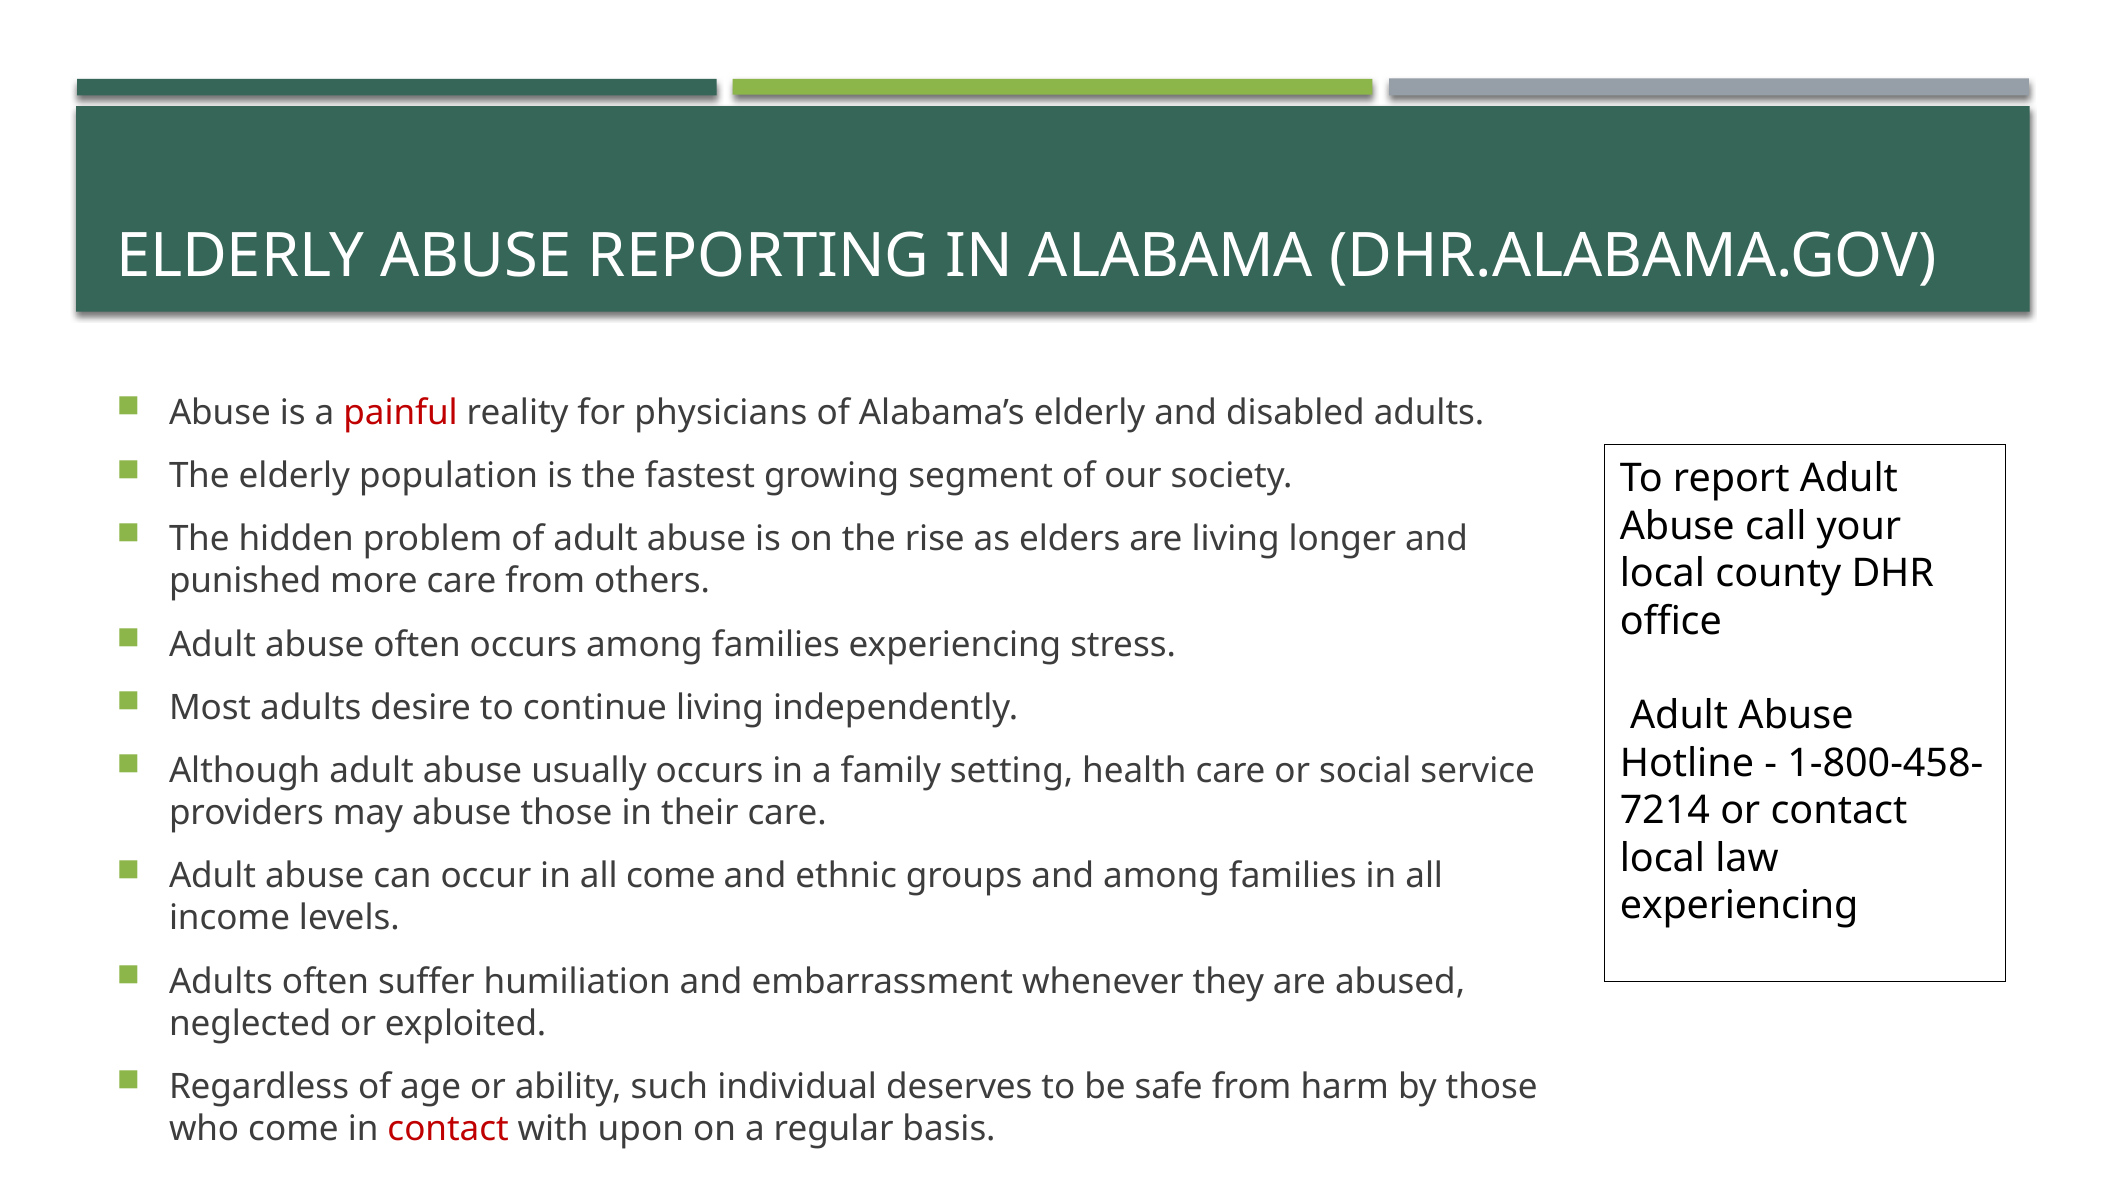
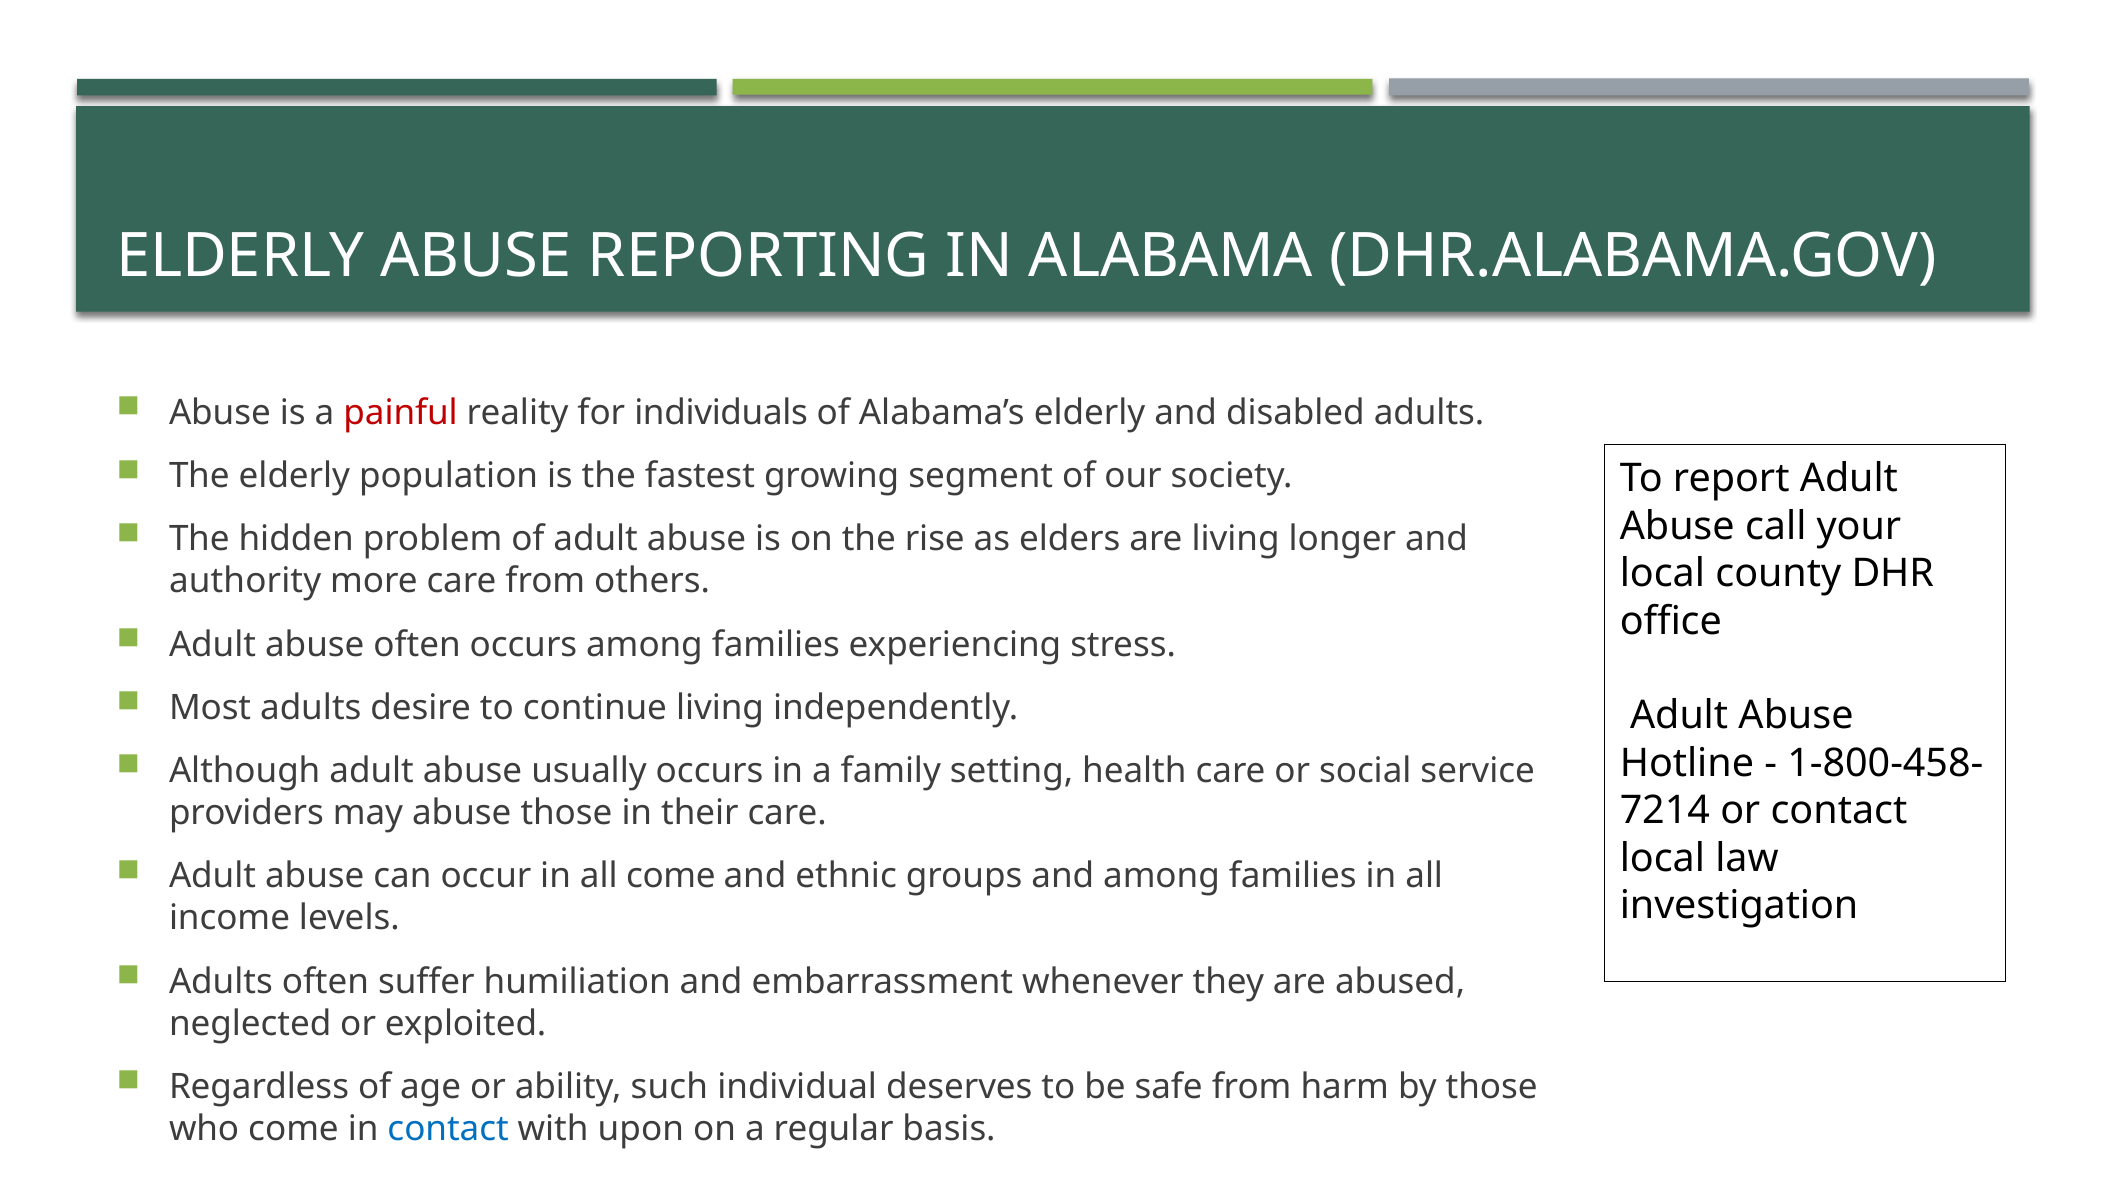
physicians: physicians -> individuals (721, 413)
punished: punished -> authority (245, 581)
experiencing: experiencing -> investigation (1739, 905)
contact colour: red -> blue (448, 1129)
